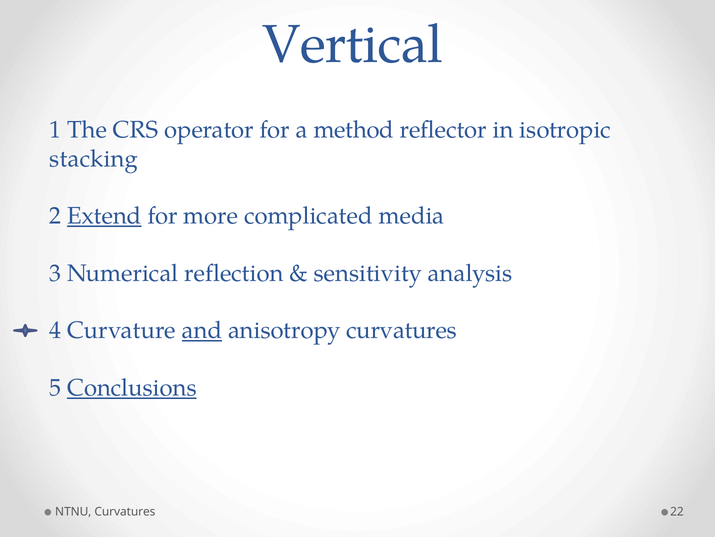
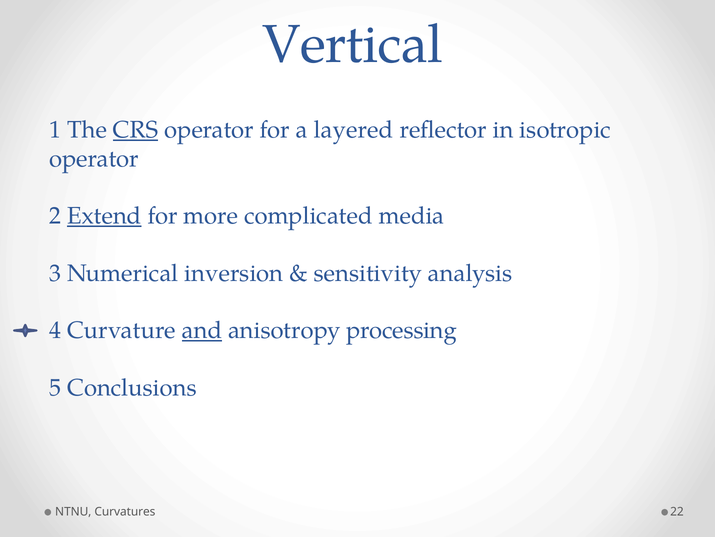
CRS underline: none -> present (136, 130)
method: method -> layered (354, 130)
stacking: stacking -> operator (94, 159)
reflection: reflection -> inversion (234, 273)
anisotropy curvatures: curvatures -> processing (401, 330)
Conclusions underline: present -> none (132, 387)
